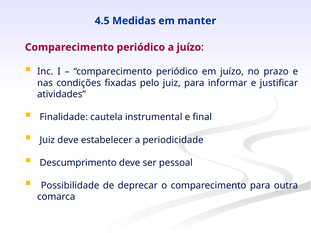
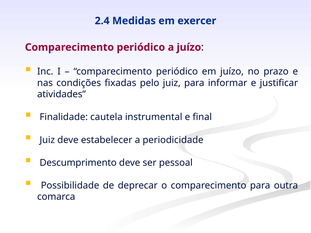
4.5: 4.5 -> 2.4 (102, 21)
manter: manter -> exercer (197, 21)
